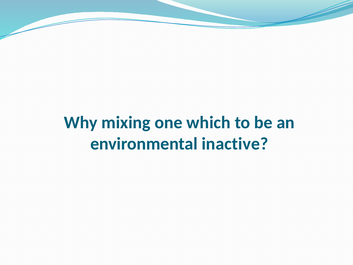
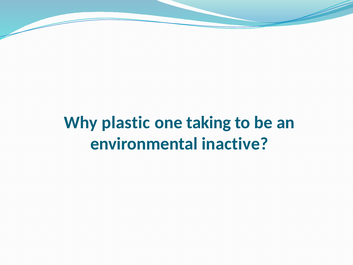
mixing: mixing -> plastic (126, 122)
which: which -> taking (209, 122)
